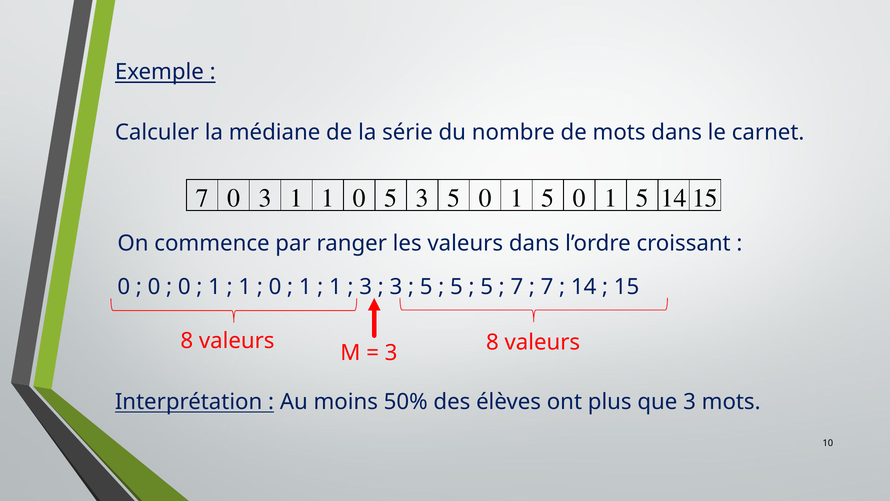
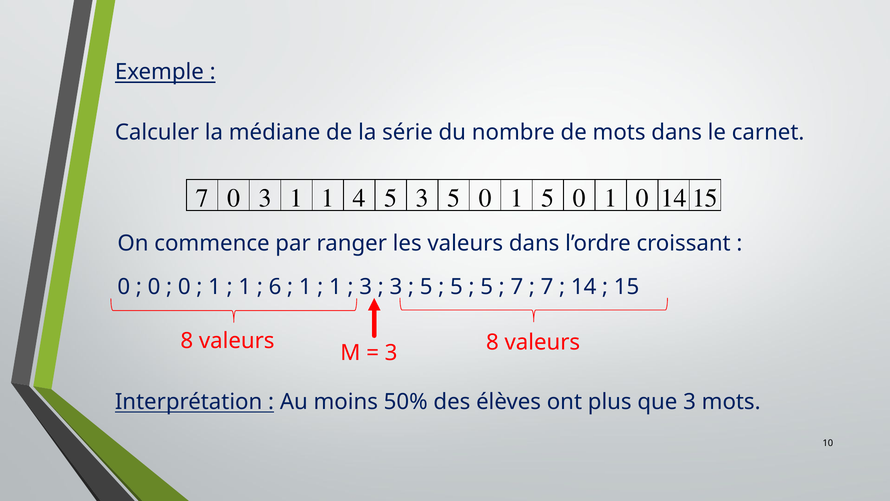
1 0: 0 -> 4 (359, 198)
5: 5 -> 0 (642, 198)
0: 0 -> 6 (275, 287)
